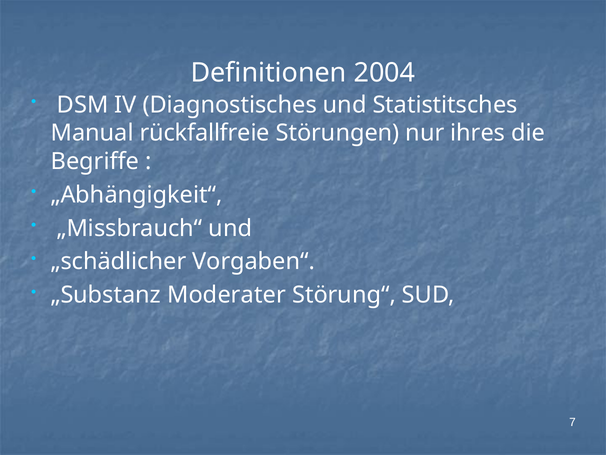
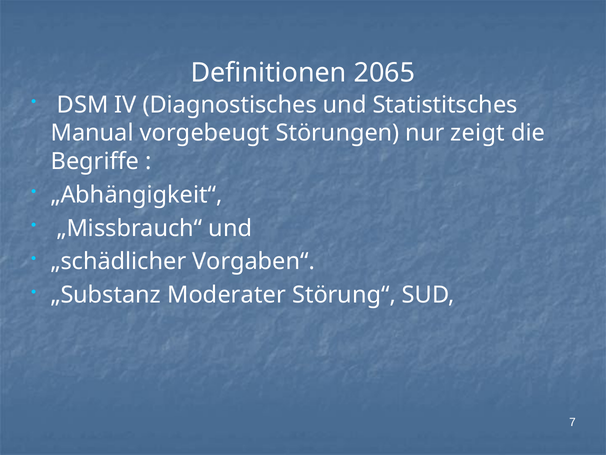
2004: 2004 -> 2065 (384, 73)
rückfallfreie: rückfallfreie -> vorgebeugt (205, 133)
ihres: ihres -> zeigt (478, 133)
